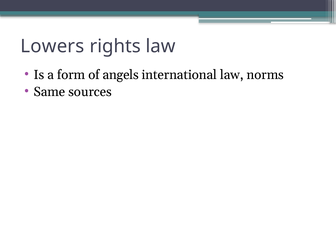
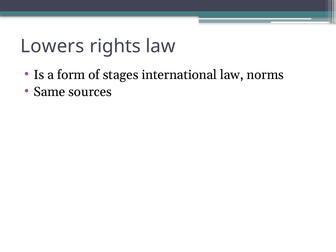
angels: angels -> stages (121, 75)
